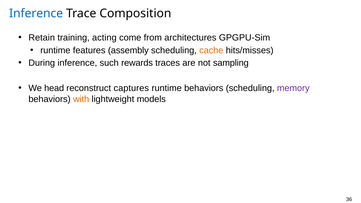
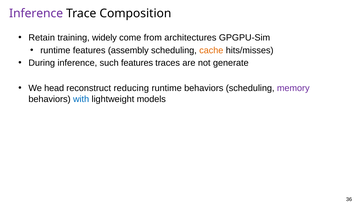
Inference colour: blue -> purple (36, 13)
acting: acting -> widely (104, 38)
such rewards: rewards -> features (137, 63)
sampling: sampling -> generate (231, 63)
captures: captures -> reducing (131, 88)
with colour: orange -> blue (81, 99)
